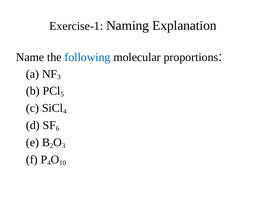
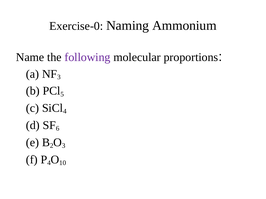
Exercise-1: Exercise-1 -> Exercise-0 (76, 26)
Explanation: Explanation -> Ammonium (184, 26)
following colour: blue -> purple (88, 57)
